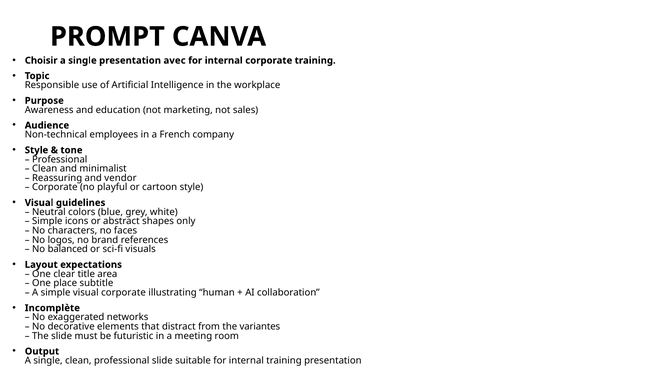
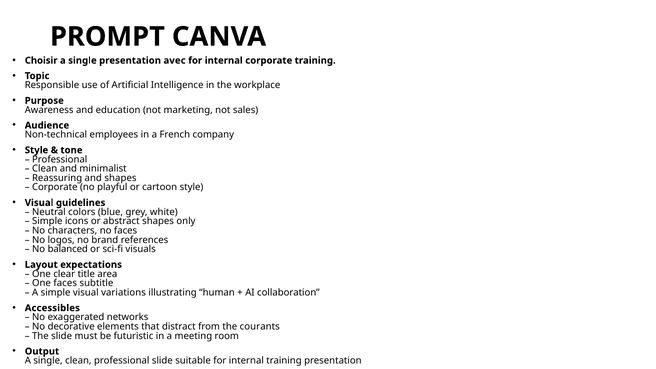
and vendor: vendor -> shapes (120, 178)
One place: place -> faces (65, 283)
visual corporate: corporate -> variations (123, 293)
Incomplète: Incomplète -> Accessibles (52, 308)
variantes: variantes -> courants (260, 327)
